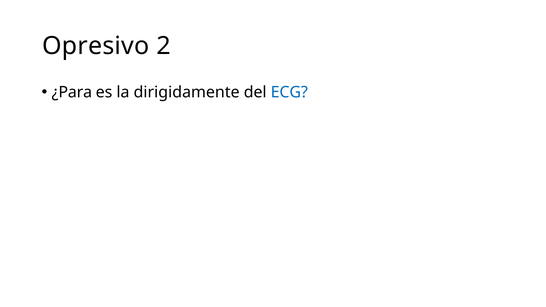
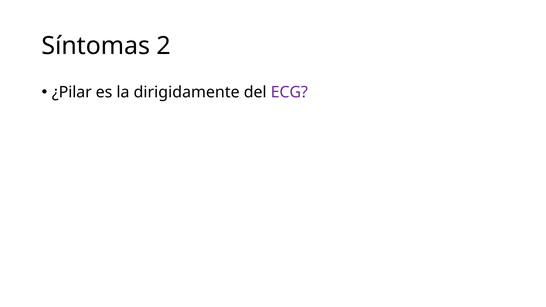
Opresivo: Opresivo -> Síntomas (96, 46)
¿Para: ¿Para -> ¿Pilar (72, 92)
ECG colour: blue -> purple (289, 92)
